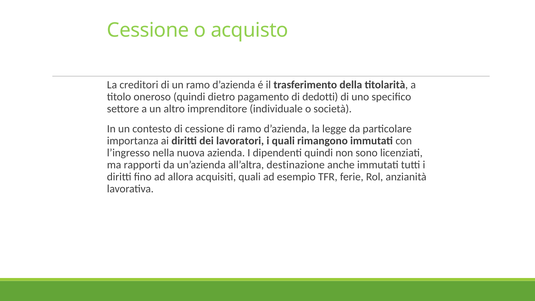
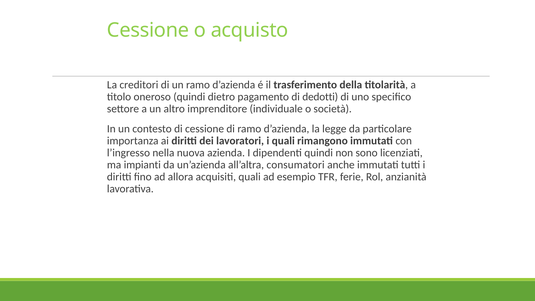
rapporti: rapporti -> impianti (142, 165)
destinazione: destinazione -> consumatori (296, 165)
